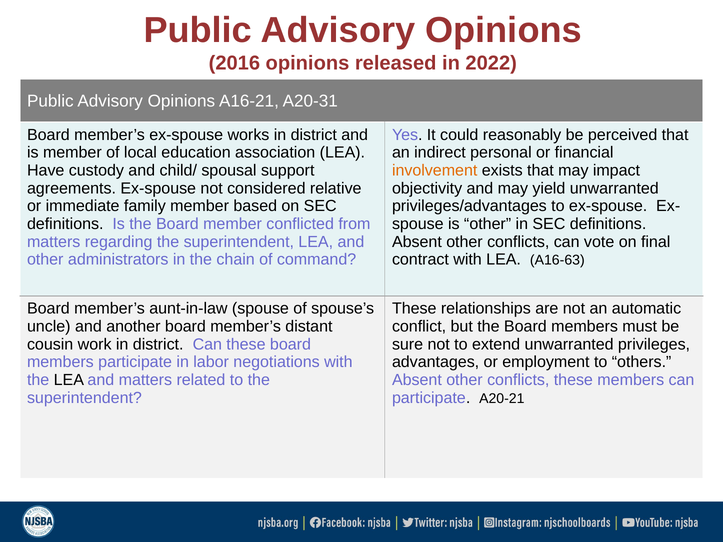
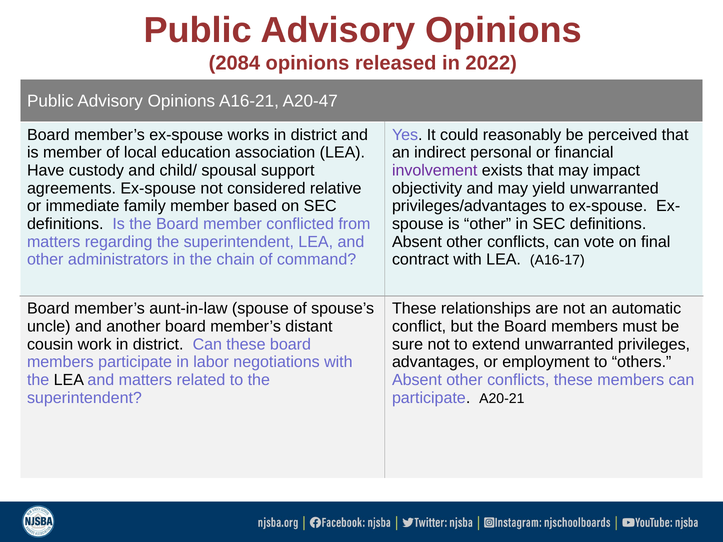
2016: 2016 -> 2084 (234, 63)
A20-31: A20-31 -> A20-47 (310, 101)
involvement colour: orange -> purple (435, 170)
A16-63: A16-63 -> A16-17 (557, 260)
